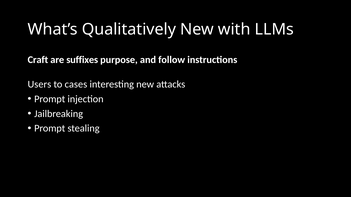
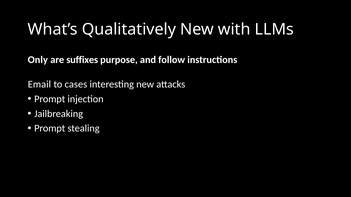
Craft: Craft -> Only (38, 60)
Users: Users -> Email (39, 84)
